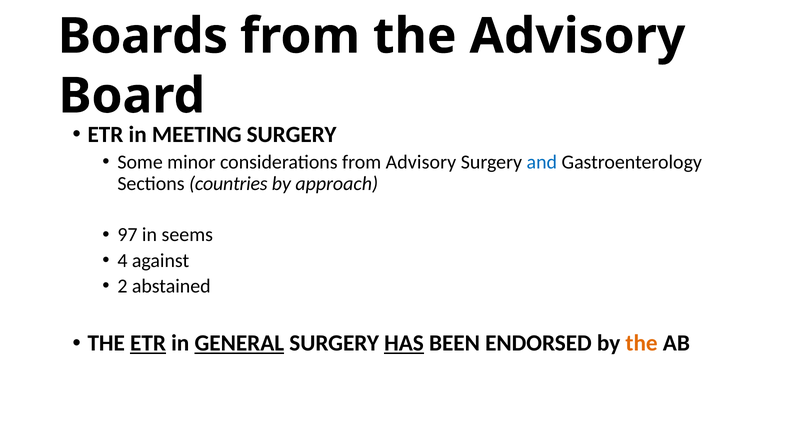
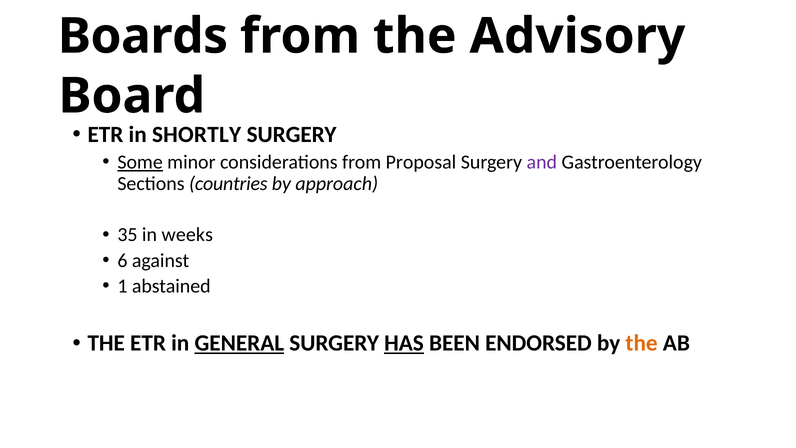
MEETING: MEETING -> SHORTLY (197, 135)
Some underline: none -> present (140, 162)
from Advisory: Advisory -> Proposal (421, 162)
and colour: blue -> purple (542, 162)
97: 97 -> 35 (127, 235)
seems: seems -> weeks (187, 235)
4: 4 -> 6 (122, 260)
2: 2 -> 1 (122, 286)
ETR underline: present -> none (148, 343)
